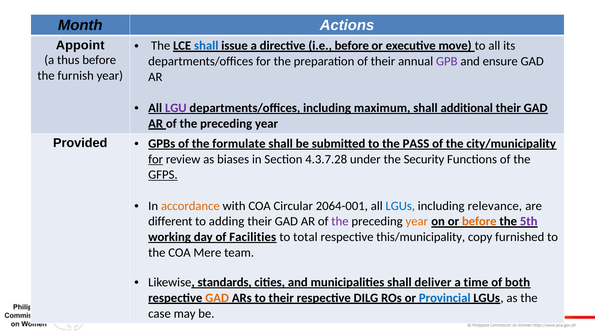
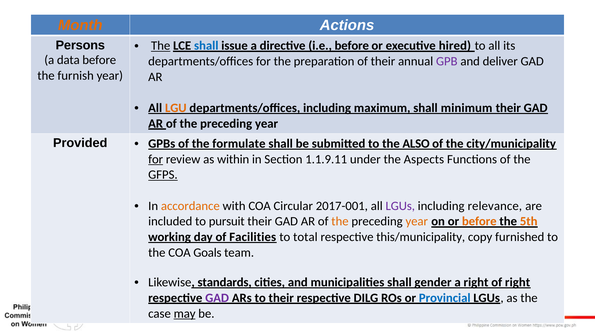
Month colour: black -> orange (80, 25)
Appoint: Appoint -> Persons (80, 45)
The underline: none -> present (161, 46)
move: move -> hired (455, 46)
thus: thus -> data (68, 60)
ensure: ensure -> deliver (500, 61)
LGU colour: purple -> orange (176, 108)
additional: additional -> minimum (467, 108)
PASS: PASS -> ALSO (416, 144)
biases: biases -> within (233, 159)
4.3.7.28: 4.3.7.28 -> 1.1.9.11 (326, 159)
Security: Security -> Aspects (424, 159)
2064-001: 2064-001 -> 2017-001 (342, 206)
LGUs colour: blue -> purple (400, 206)
different: different -> included (170, 221)
adding: adding -> pursuit (227, 221)
the colour: purple -> orange (340, 221)
5th colour: purple -> orange (529, 221)
Mere: Mere -> Goals (207, 252)
deliver: deliver -> gender (433, 282)
a time: time -> right (476, 282)
of both: both -> right (518, 282)
GAD colour: orange -> purple (217, 298)
may underline: none -> present (185, 313)
